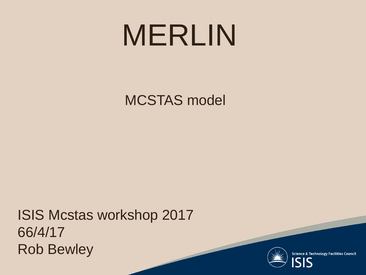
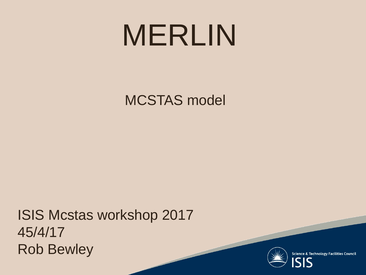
66/4/17: 66/4/17 -> 45/4/17 (41, 232)
